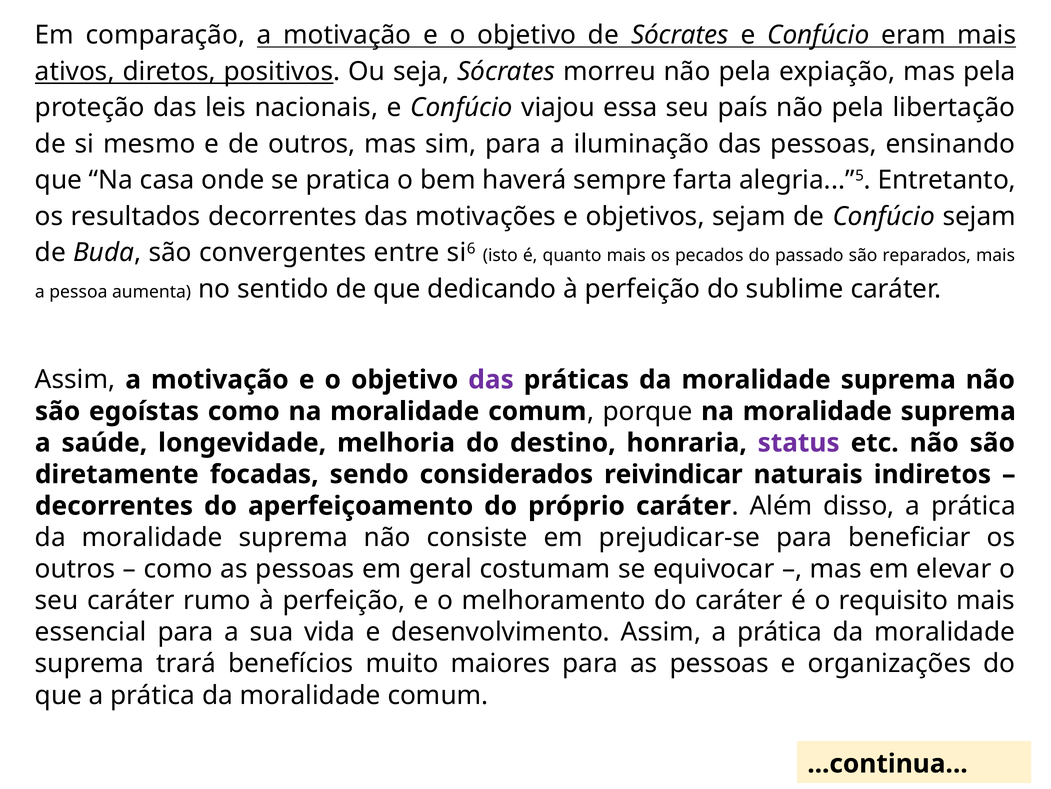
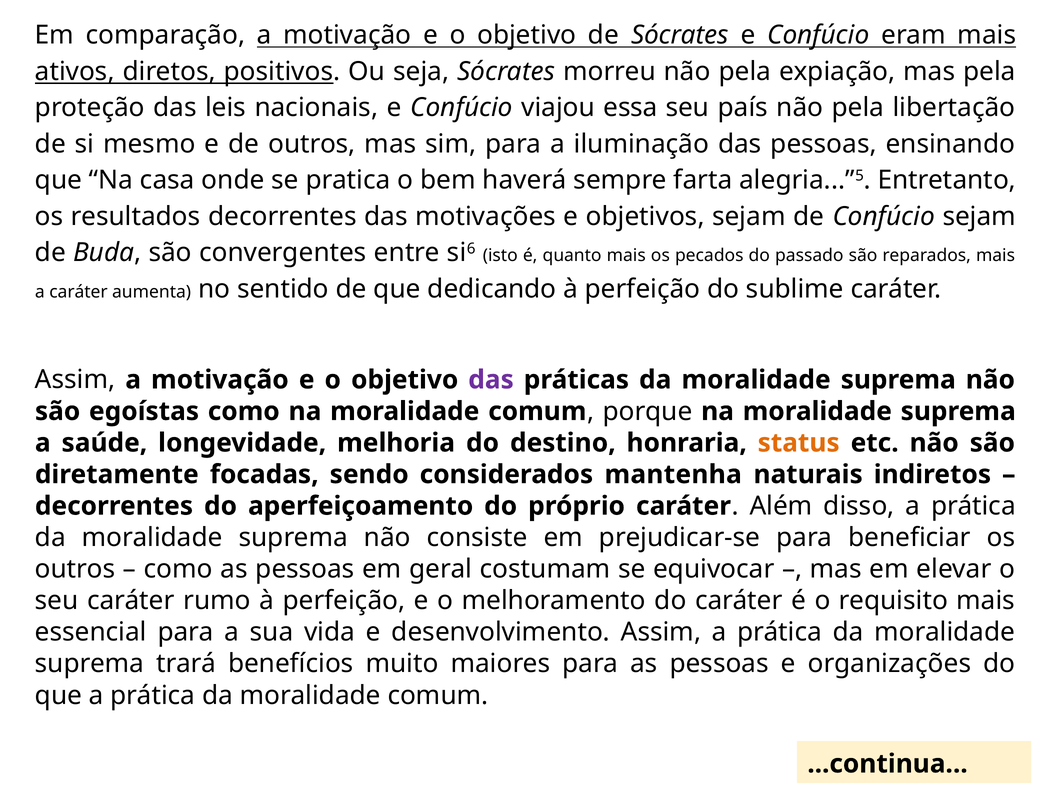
a pessoa: pessoa -> caráter (78, 292)
status colour: purple -> orange (799, 442)
reivindicar: reivindicar -> mantenha (673, 474)
